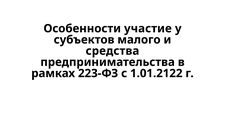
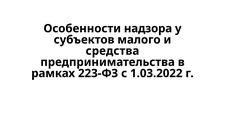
участие: участие -> надзора (148, 28)
1.01.2122: 1.01.2122 -> 1.03.2022 (156, 73)
